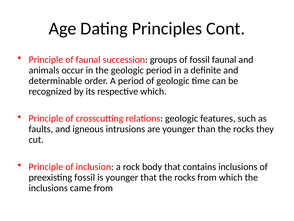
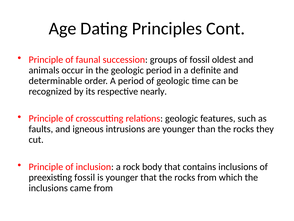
fossil faunal: faunal -> oldest (224, 59)
respective which: which -> nearly (154, 91)
